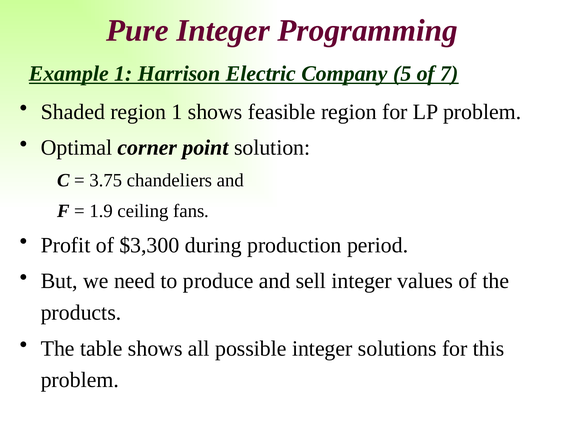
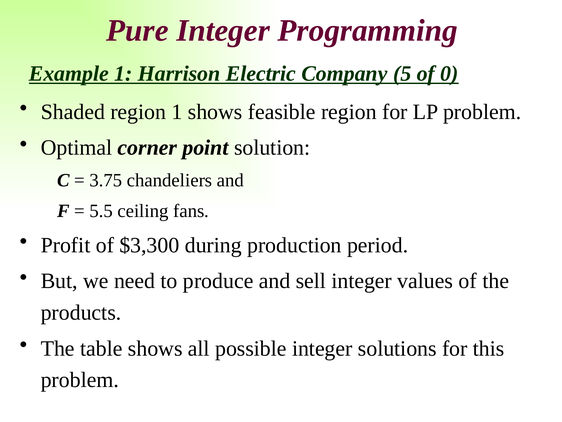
7: 7 -> 0 (449, 74)
1.9: 1.9 -> 5.5 (101, 211)
